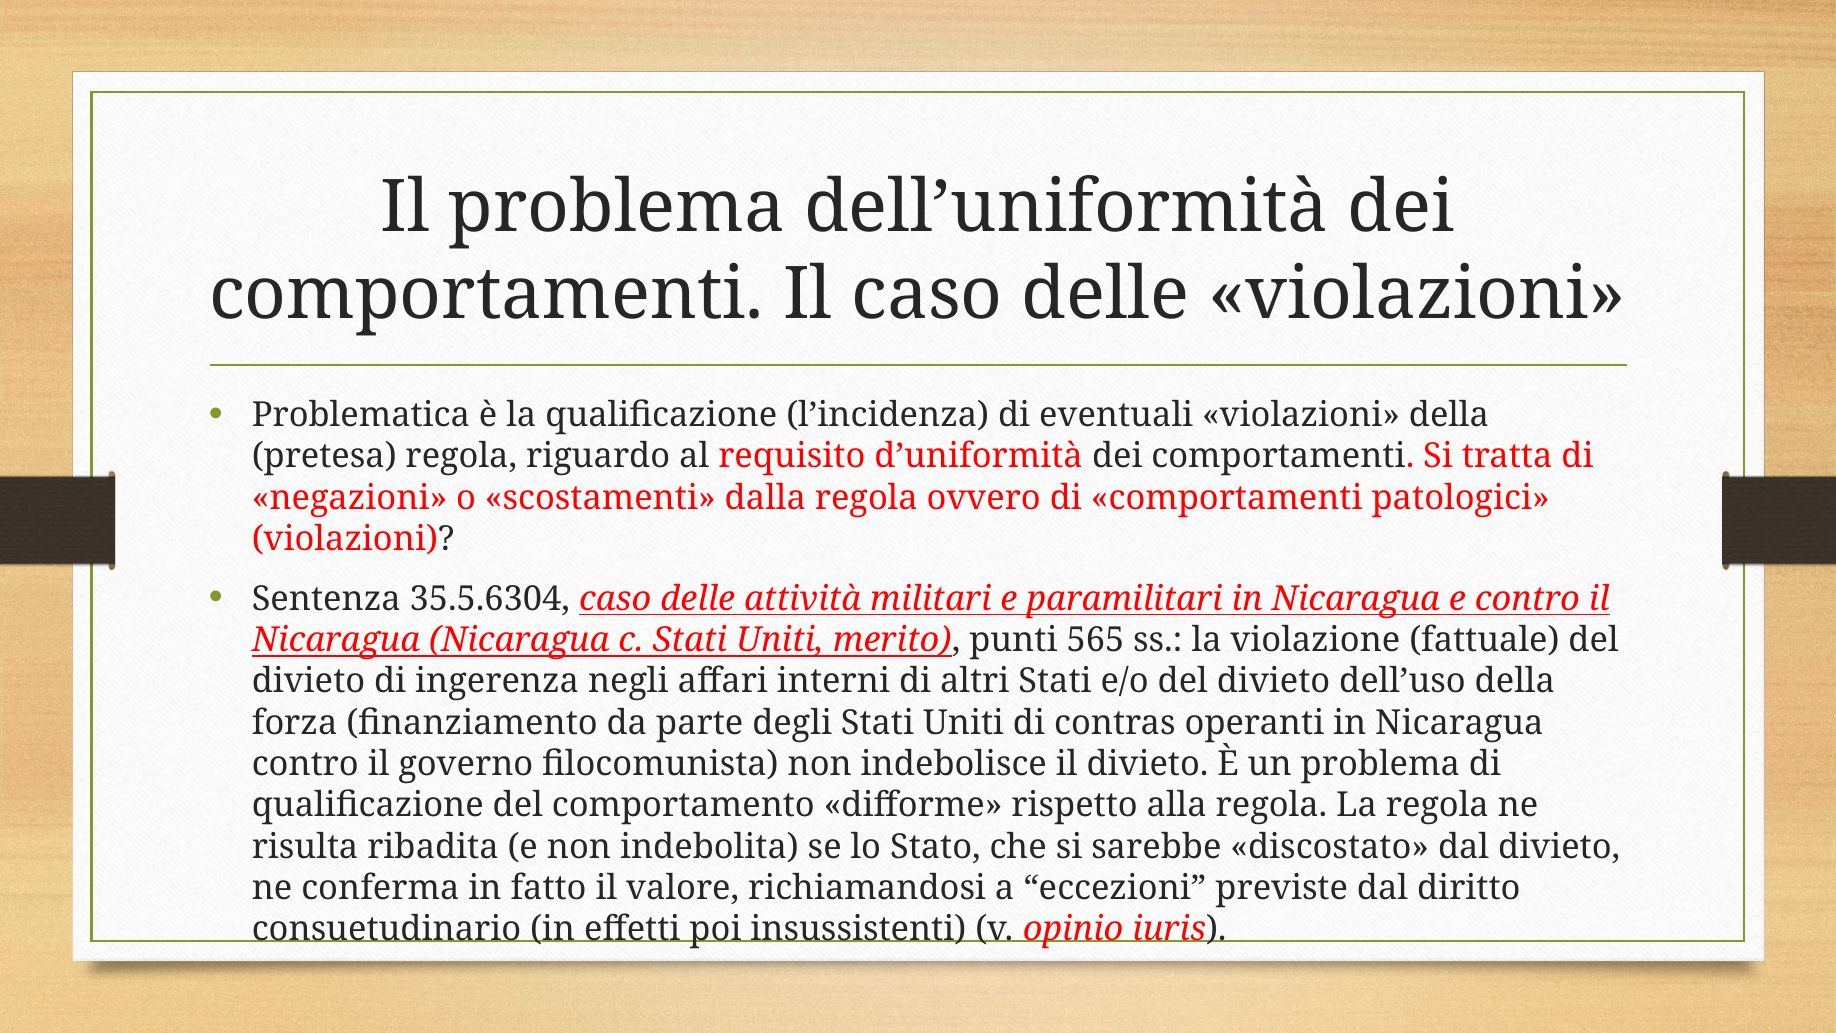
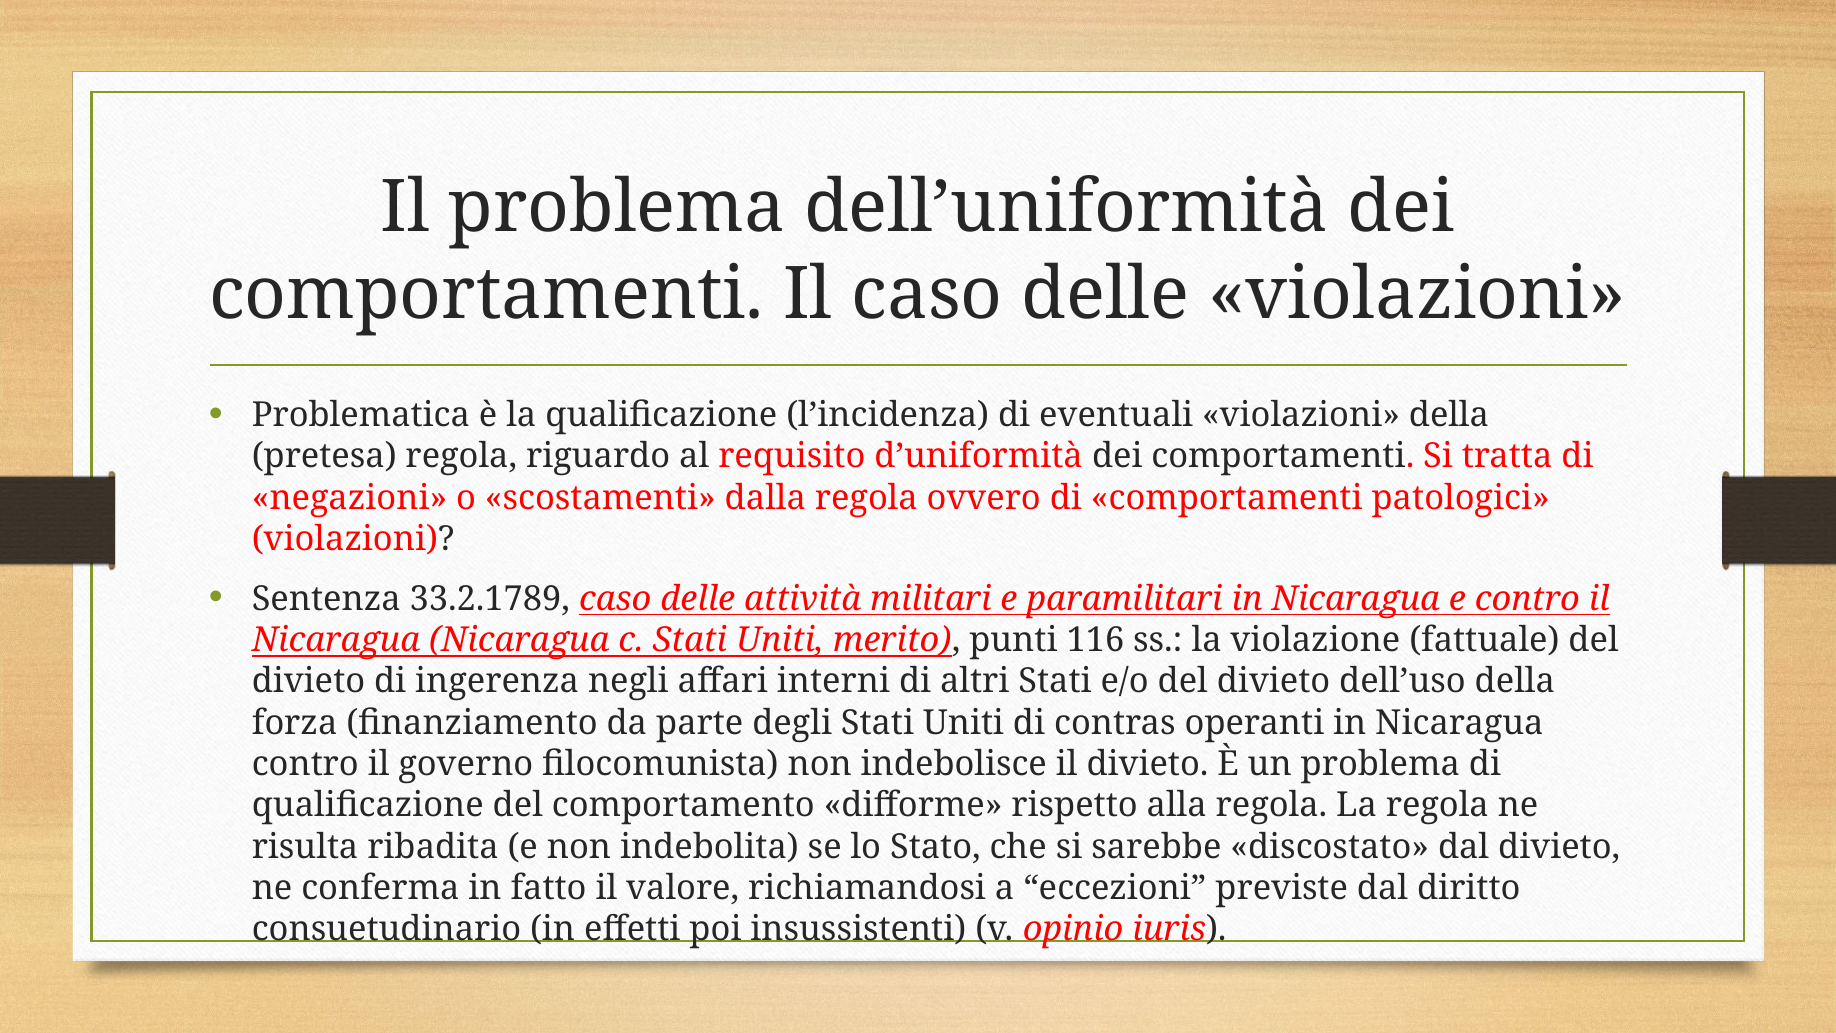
35.5.6304: 35.5.6304 -> 33.2.1789 (490, 599)
565: 565 -> 116 (1095, 640)
